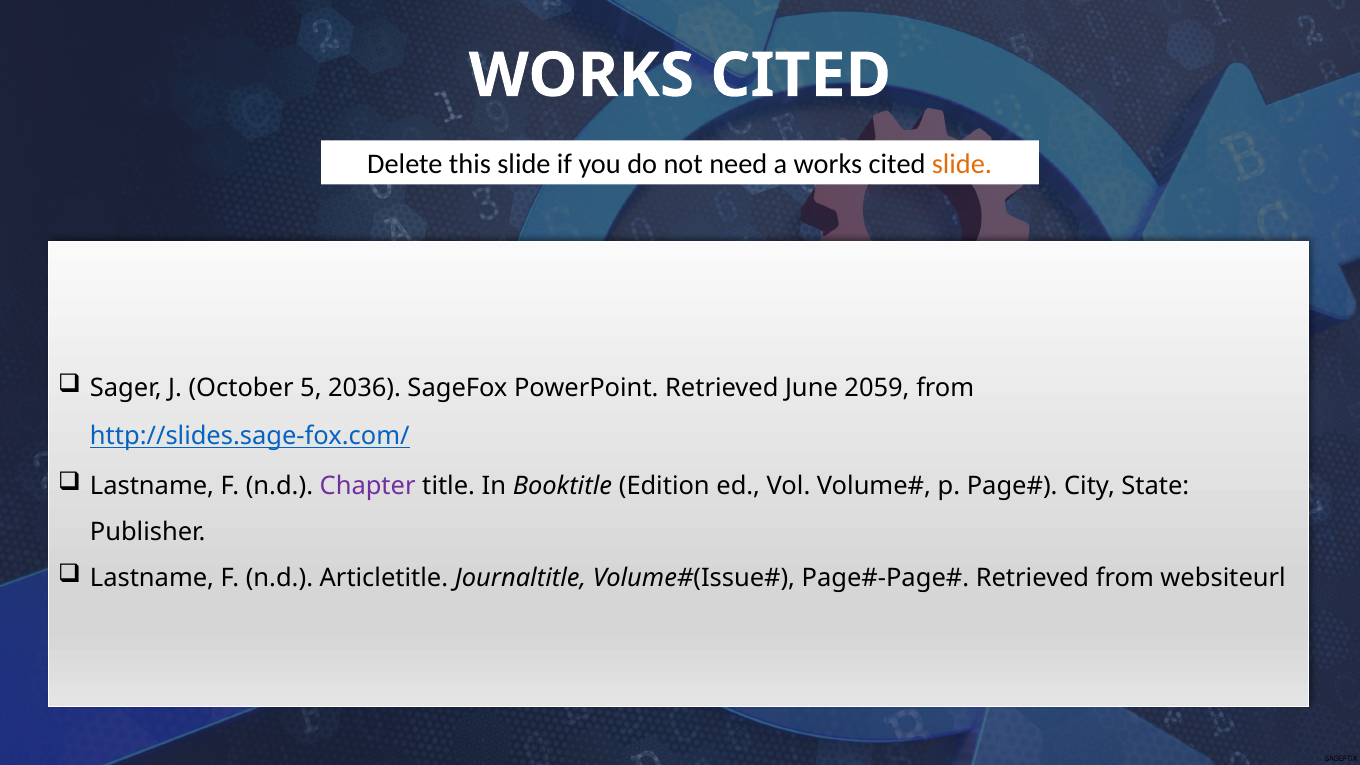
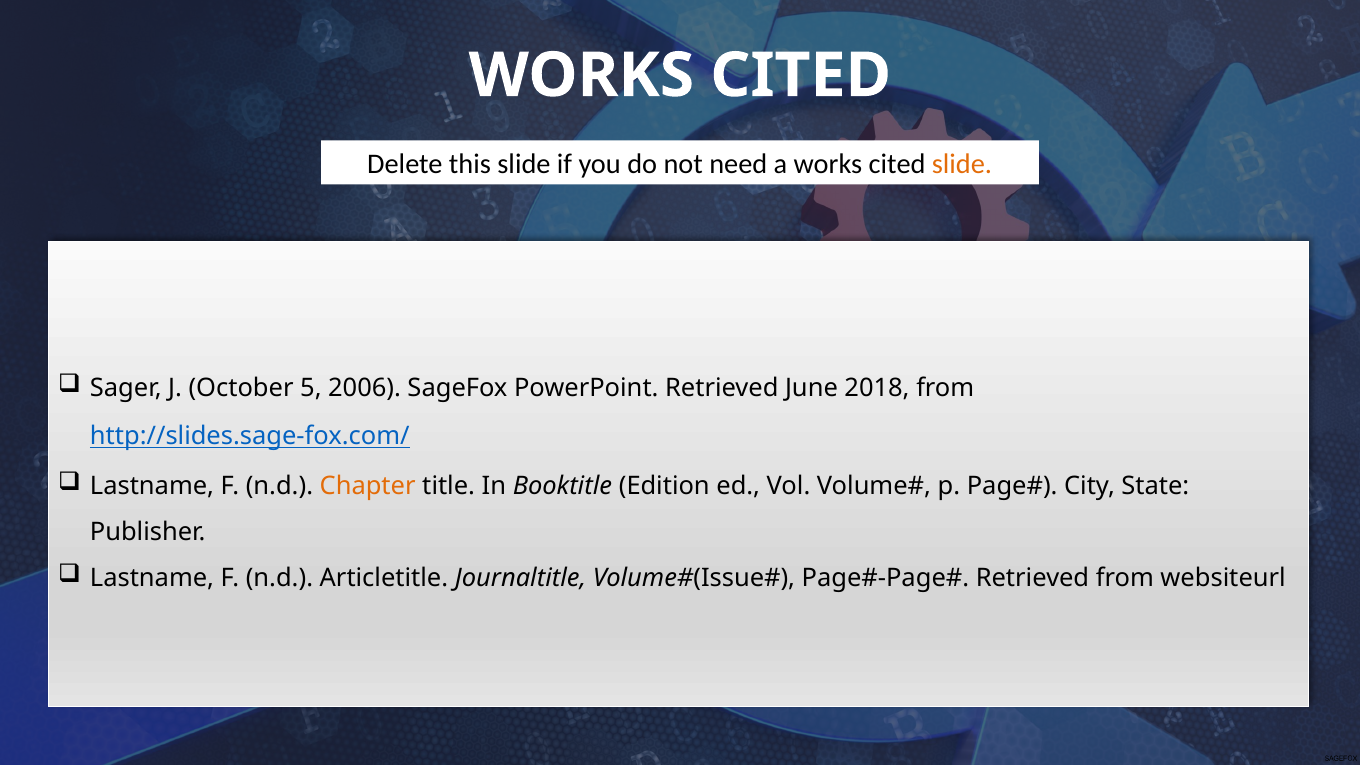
2036: 2036 -> 2006 (365, 388)
2059: 2059 -> 2018 (877, 388)
Chapter colour: purple -> orange (368, 486)
